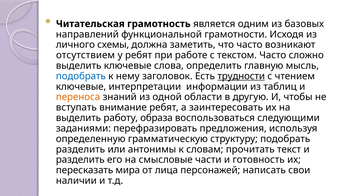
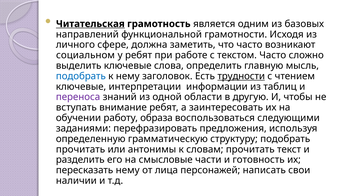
Читательская underline: none -> present (90, 24)
схемы: схемы -> сфере (113, 45)
отсутствием: отсутствием -> социальном (85, 55)
переноса colour: orange -> purple (78, 97)
выделить: выделить -> обучении (78, 118)
разделить: разделить -> прочитать (80, 149)
пересказать мира: мира -> нему (128, 170)
